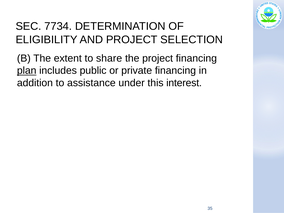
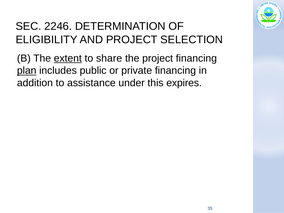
7734: 7734 -> 2246 (58, 26)
extent underline: none -> present (68, 58)
interest: interest -> expires (184, 83)
